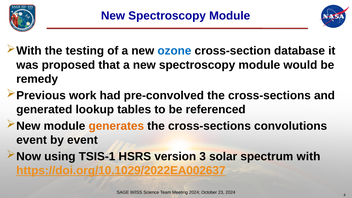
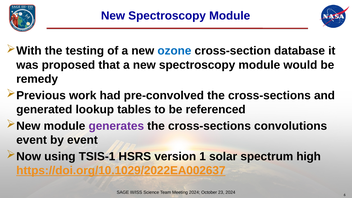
generates colour: orange -> purple (116, 126)
3: 3 -> 1 (203, 156)
with: with -> high (309, 156)
